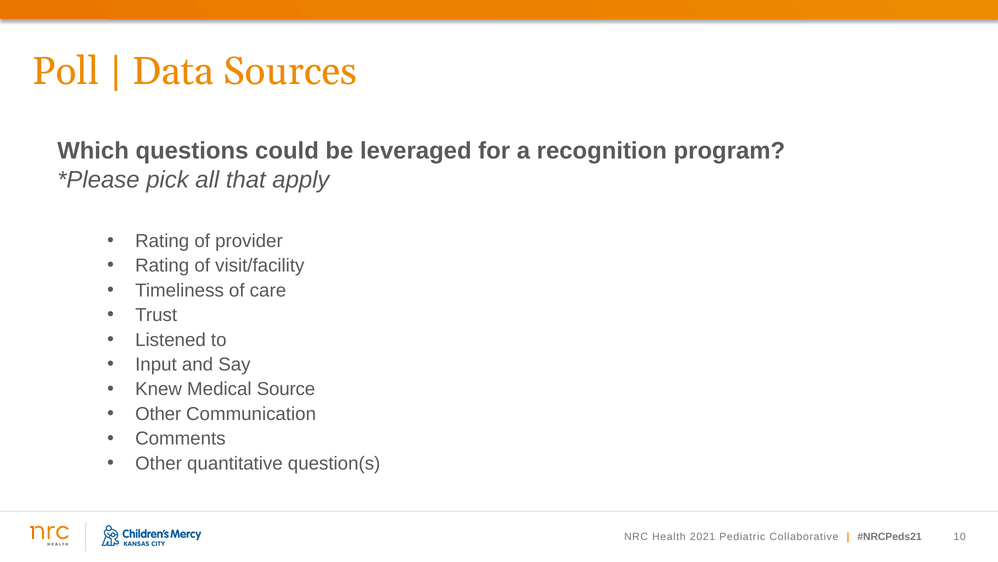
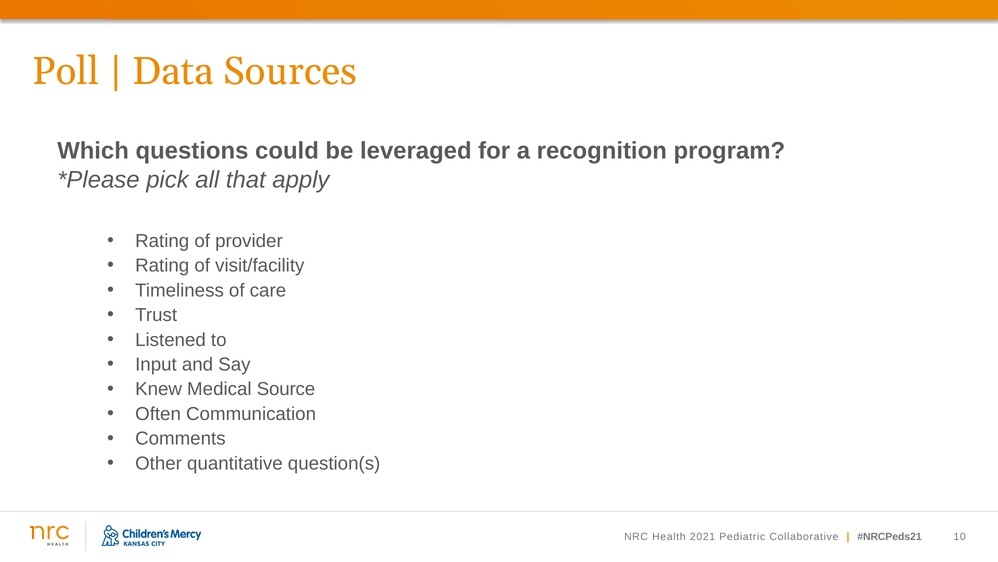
Other: Other -> Often (158, 414)
